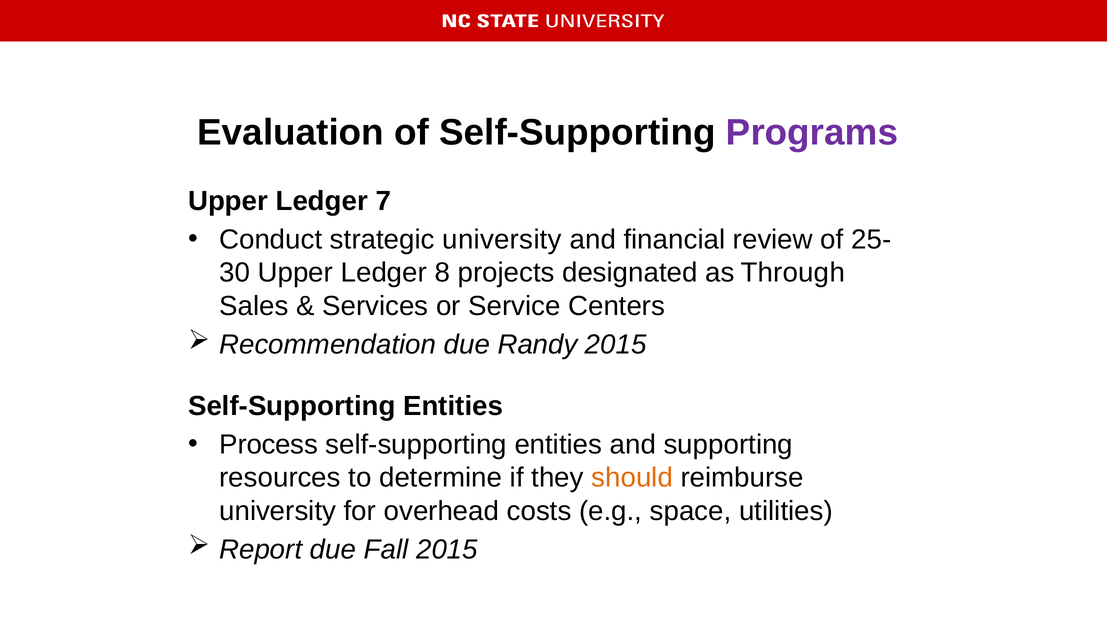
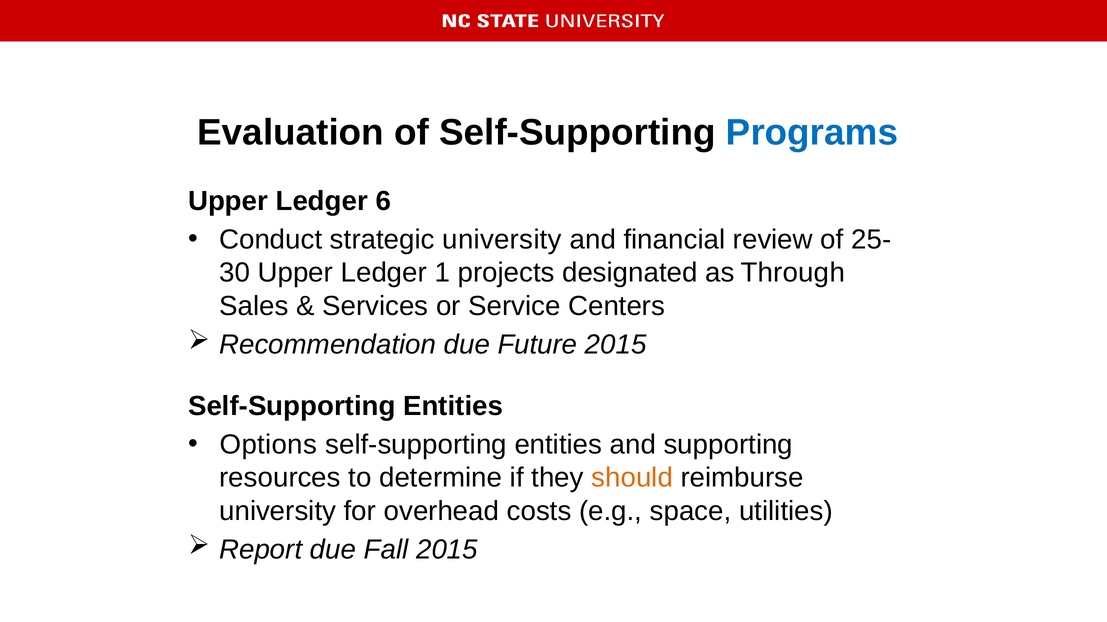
Programs colour: purple -> blue (812, 133)
7: 7 -> 6 (383, 201)
8: 8 -> 1 (442, 273)
Randy: Randy -> Future (537, 345)
Process: Process -> Options (268, 445)
